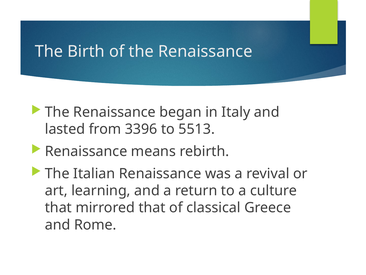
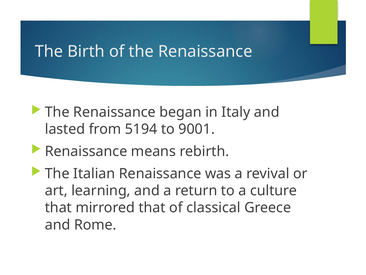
3396: 3396 -> 5194 (141, 129)
5513: 5513 -> 9001 (197, 129)
